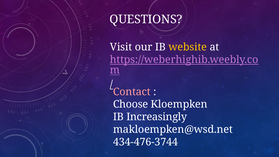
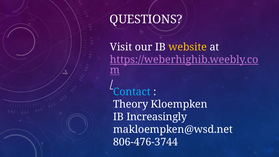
Contact colour: pink -> light blue (132, 92)
Choose: Choose -> Theory (131, 104)
434-476-3744: 434-476-3744 -> 806-476-3744 (146, 142)
